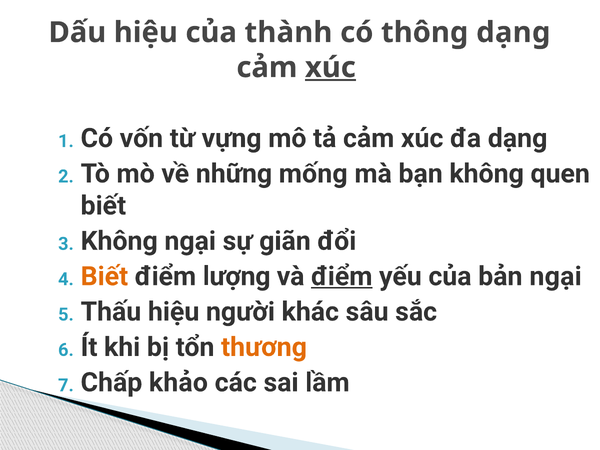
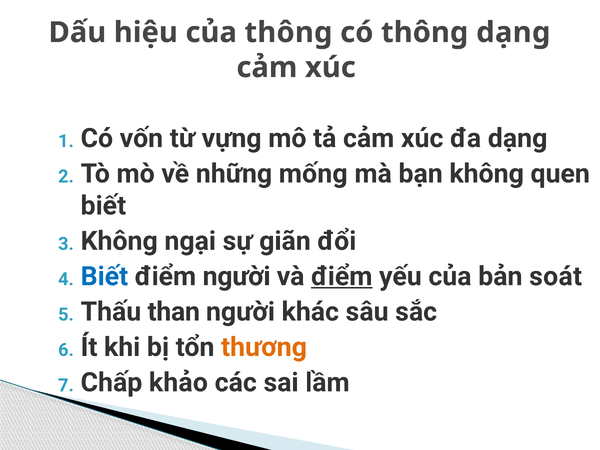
của thành: thành -> thông (288, 32)
xúc underline: present -> none (330, 67)
Biết colour: orange -> blue (104, 276)
điểm lượng: lượng -> người (237, 276)
bản ngại: ngại -> soát (556, 276)
Thấu hiệu: hiệu -> than (174, 312)
